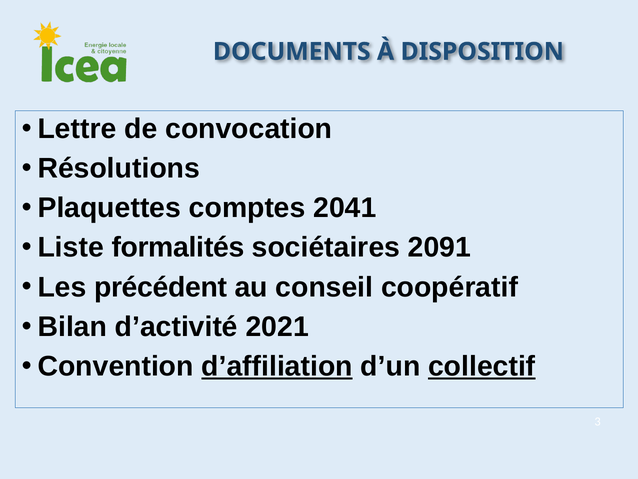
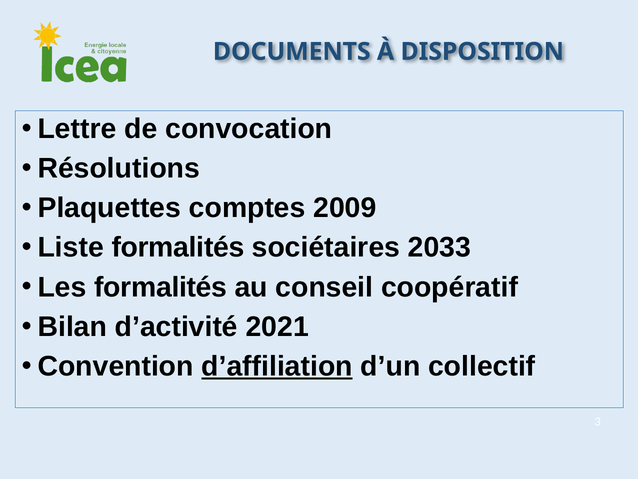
2041: 2041 -> 2009 (345, 208)
2091: 2091 -> 2033 (439, 247)
Les précédent: précédent -> formalités (161, 287)
collectif underline: present -> none (482, 366)
